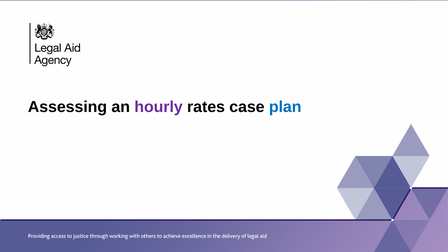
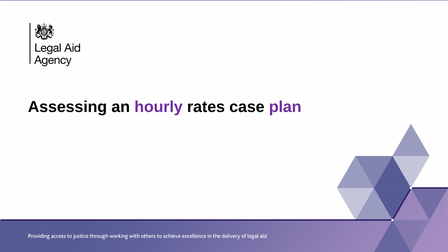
plan colour: blue -> purple (285, 107)
